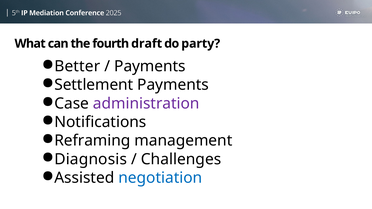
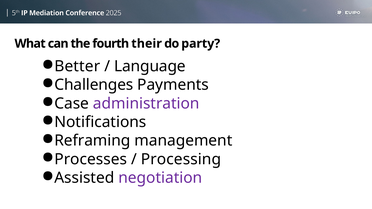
draft: draft -> their (147, 44)
Payments: Payments -> Language (150, 66)
Settlement: Settlement -> Challenges (94, 85)
Diagnosis: Diagnosis -> Processes (91, 159)
Challenges: Challenges -> Processing (181, 159)
negotiation colour: blue -> purple (160, 178)
